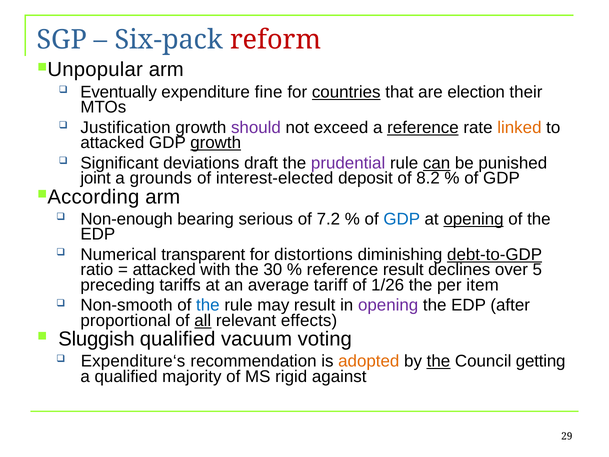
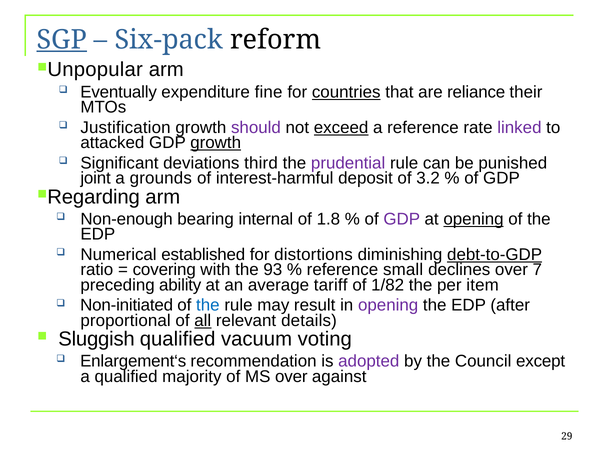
SGP underline: none -> present (62, 40)
reform colour: red -> black (276, 40)
election: election -> reliance (476, 92)
exceed underline: none -> present (341, 128)
reference underline: present -> none (423, 128)
linked colour: orange -> purple (519, 128)
draft: draft -> third (261, 163)
can underline: present -> none (437, 163)
interest-elected: interest-elected -> interest-harmful (275, 178)
8.2: 8.2 -> 3.2 (428, 178)
According: According -> Regarding (94, 197)
serious: serious -> internal (266, 219)
7.2: 7.2 -> 1.8 (328, 219)
GDP colour: blue -> purple (402, 219)
transparent: transparent -> established (203, 254)
attacked: attacked -> covering (164, 270)
30: 30 -> 93 (273, 270)
reference result: result -> small (403, 270)
5: 5 -> 7 (537, 270)
tariffs: tariffs -> ability (180, 285)
1/26: 1/26 -> 1/82 (388, 285)
Non-smooth: Non-smooth -> Non-initiated (127, 305)
effects: effects -> details (309, 320)
Expenditure‘s: Expenditure‘s -> Enlargement‘s (133, 361)
adopted colour: orange -> purple (369, 361)
the underline: present -> none (438, 361)
getting: getting -> except (541, 361)
MS rigid: rigid -> over (291, 376)
